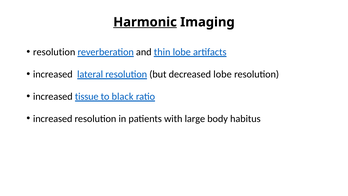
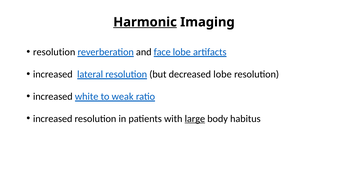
thin: thin -> face (162, 52)
tissue: tissue -> white (87, 96)
black: black -> weak (123, 96)
large underline: none -> present (195, 119)
